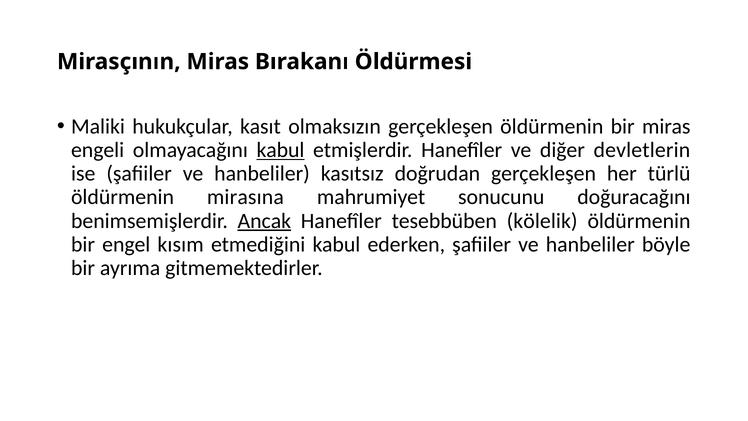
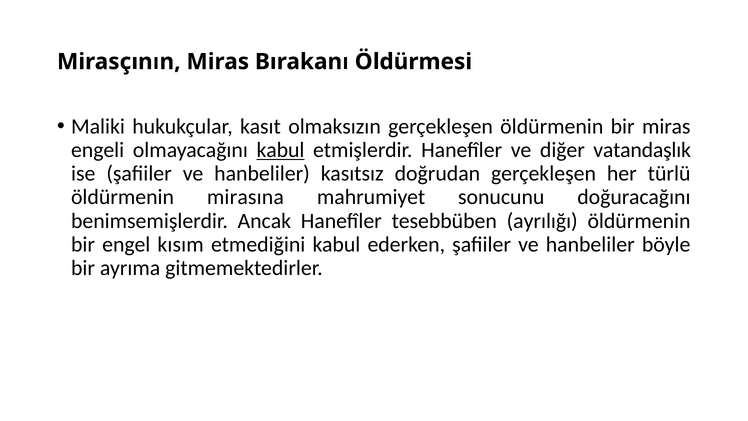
devletlerin: devletlerin -> vatandaşlık (642, 150)
Ancak underline: present -> none (264, 221)
kölelik: kölelik -> ayrılığı (542, 221)
